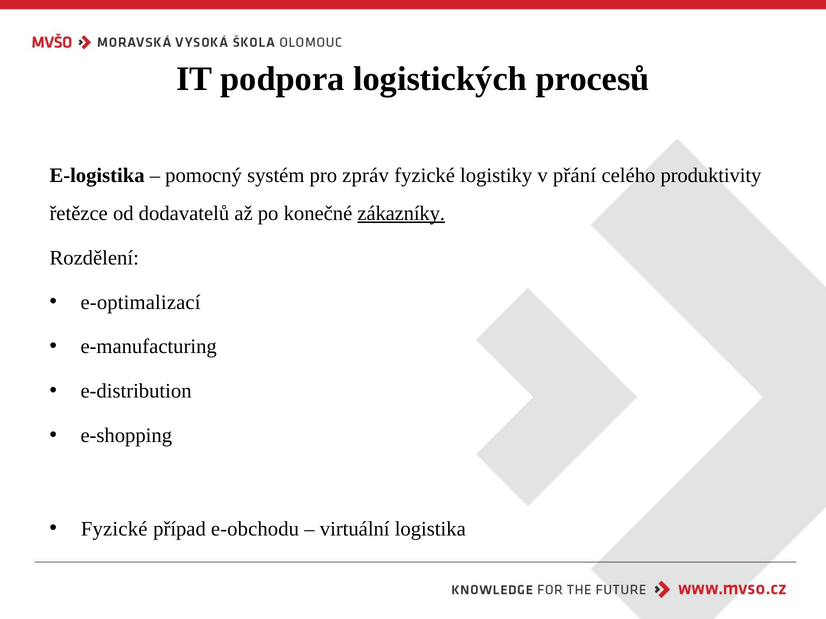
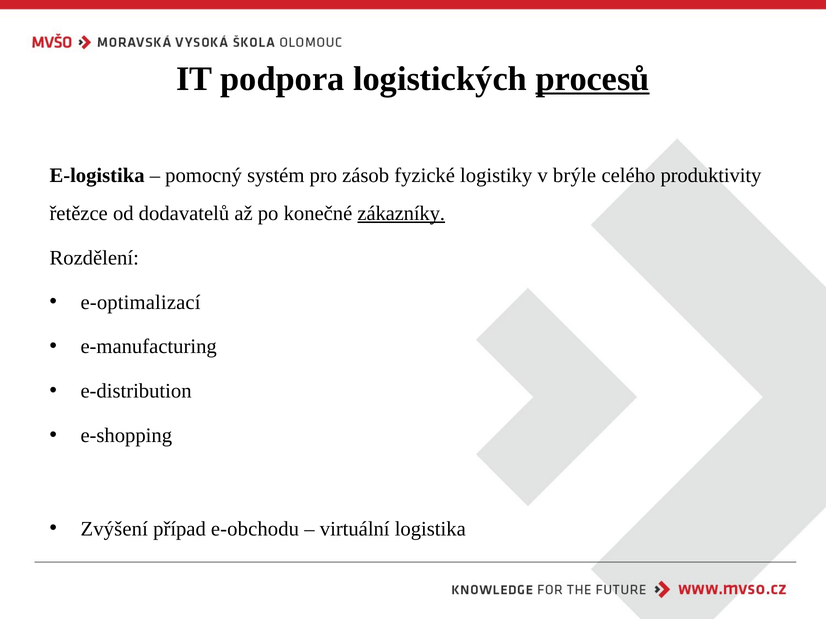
procesů underline: none -> present (593, 79)
zpráv: zpráv -> zásob (366, 176)
přání: přání -> brýle (575, 176)
Fyzické: Fyzické -> Zvýšení (114, 529)
